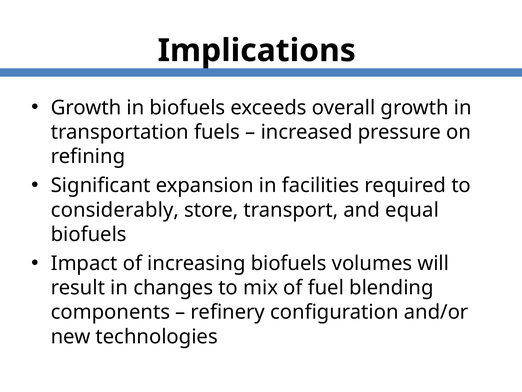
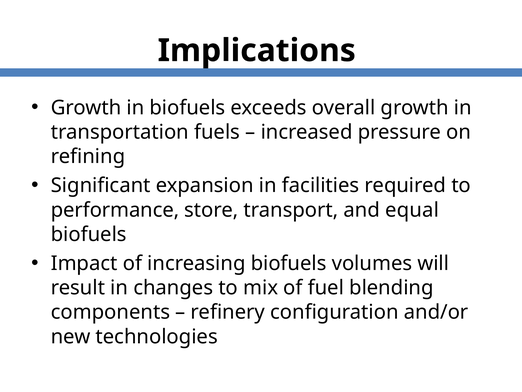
considerably: considerably -> performance (115, 210)
